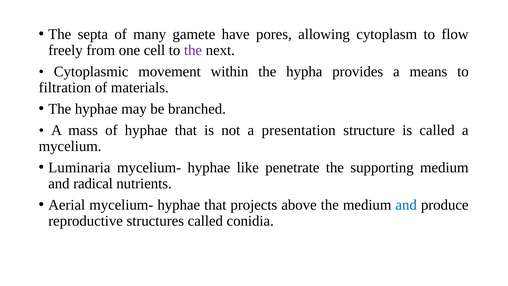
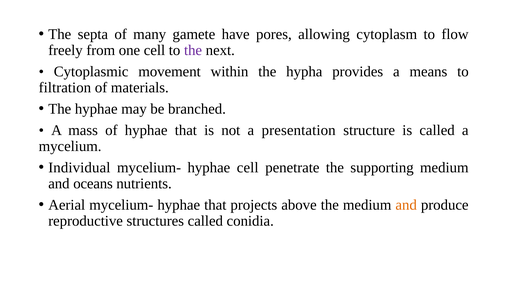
Luminaria: Luminaria -> Individual (79, 167)
hyphae like: like -> cell (248, 167)
radical: radical -> oceans (93, 183)
and colour: blue -> orange (406, 205)
